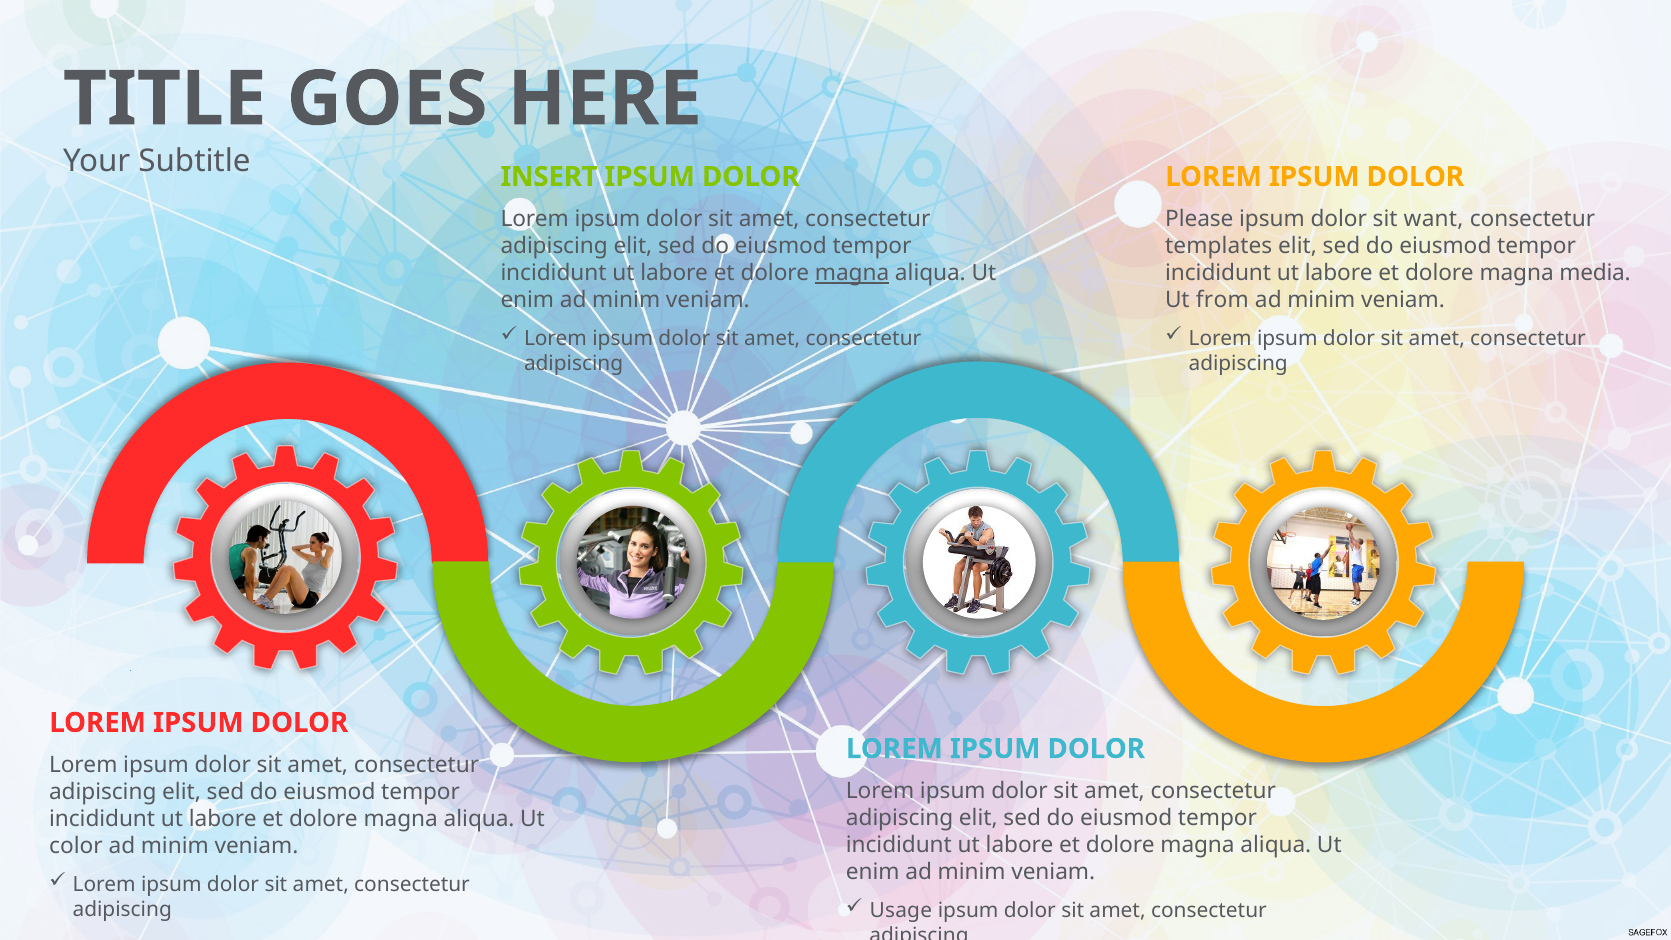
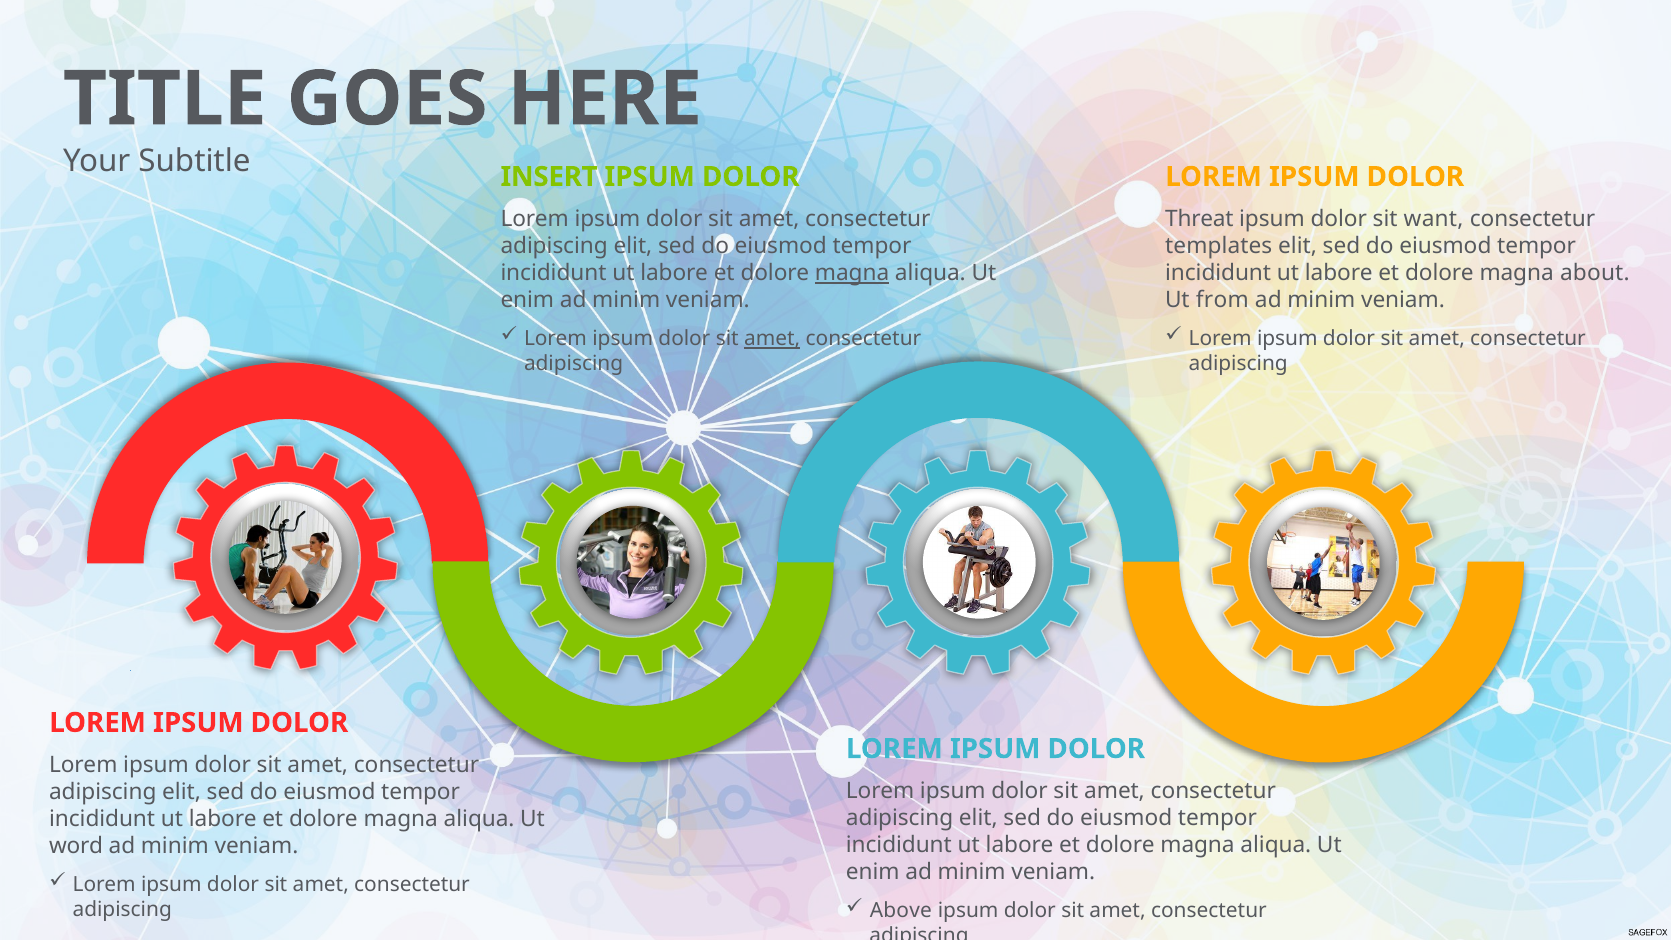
Please: Please -> Threat (1199, 219)
media: media -> about (1595, 273)
amet underline: none -> present (772, 339)
color: color -> word (76, 846)
Usage: Usage -> Above (901, 911)
